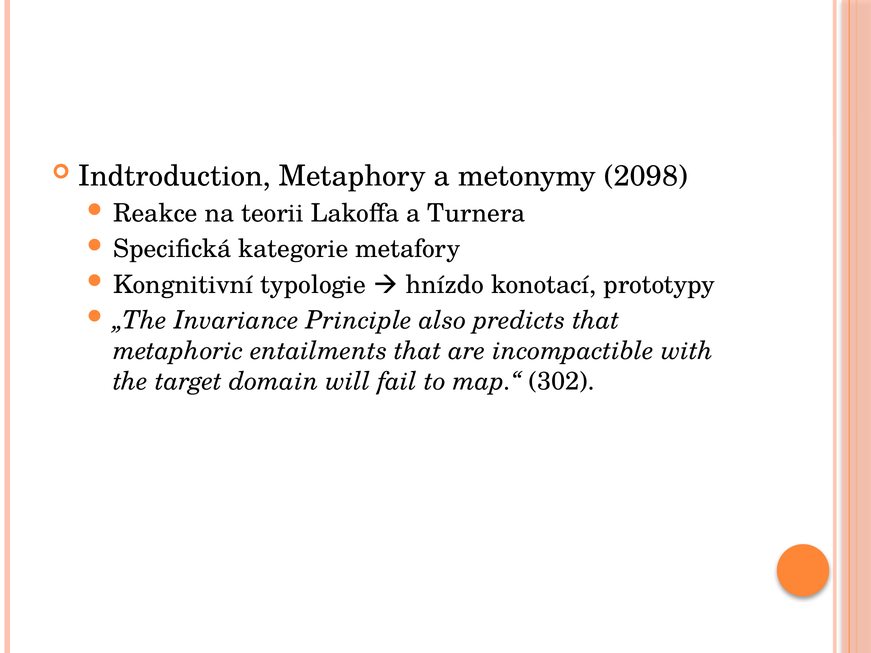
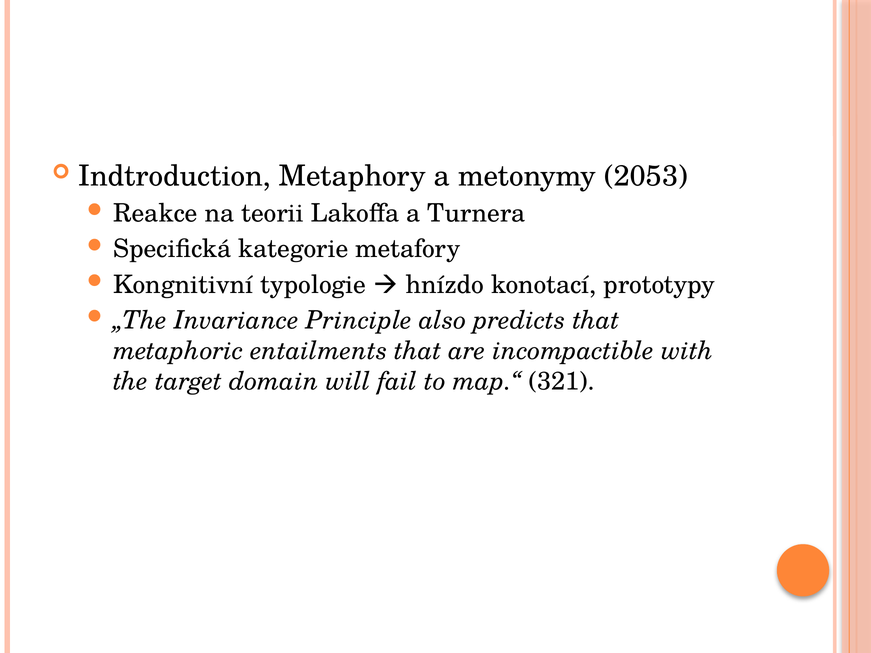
2098: 2098 -> 2053 (646, 176)
302: 302 -> 321 (562, 381)
